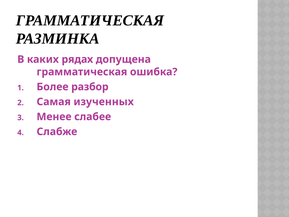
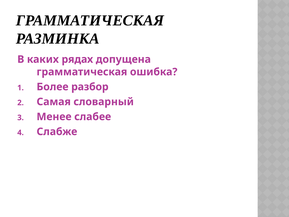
изученных: изученных -> словарный (104, 102)
